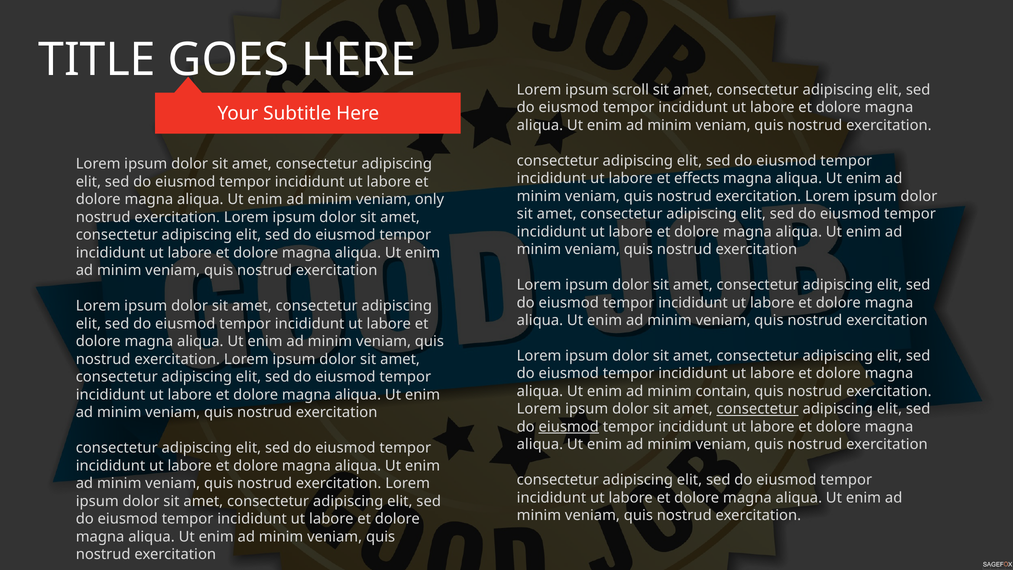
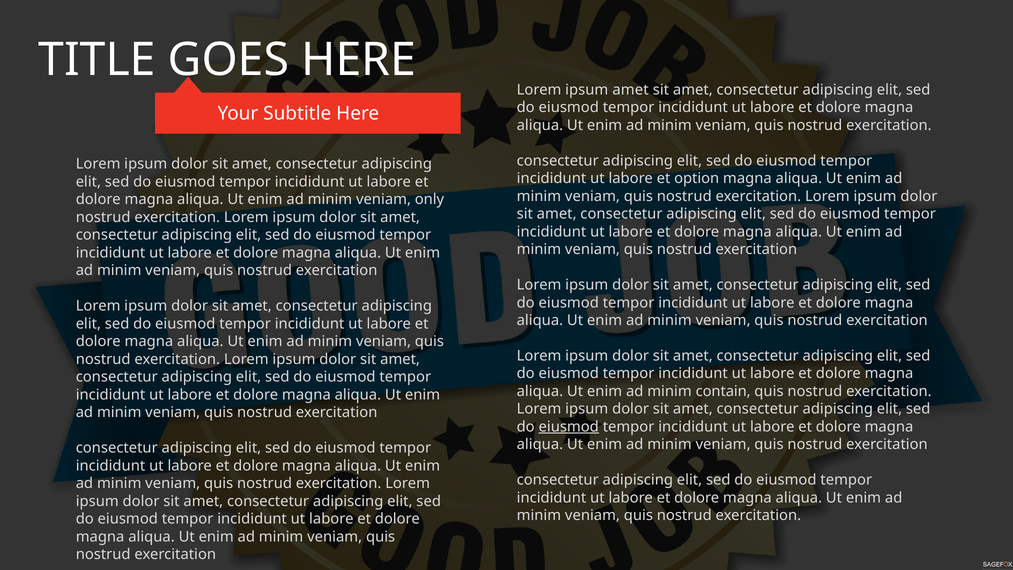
ipsum scroll: scroll -> amet (630, 90)
effects: effects -> option (697, 178)
consectetur underline: present -> none (758, 409)
